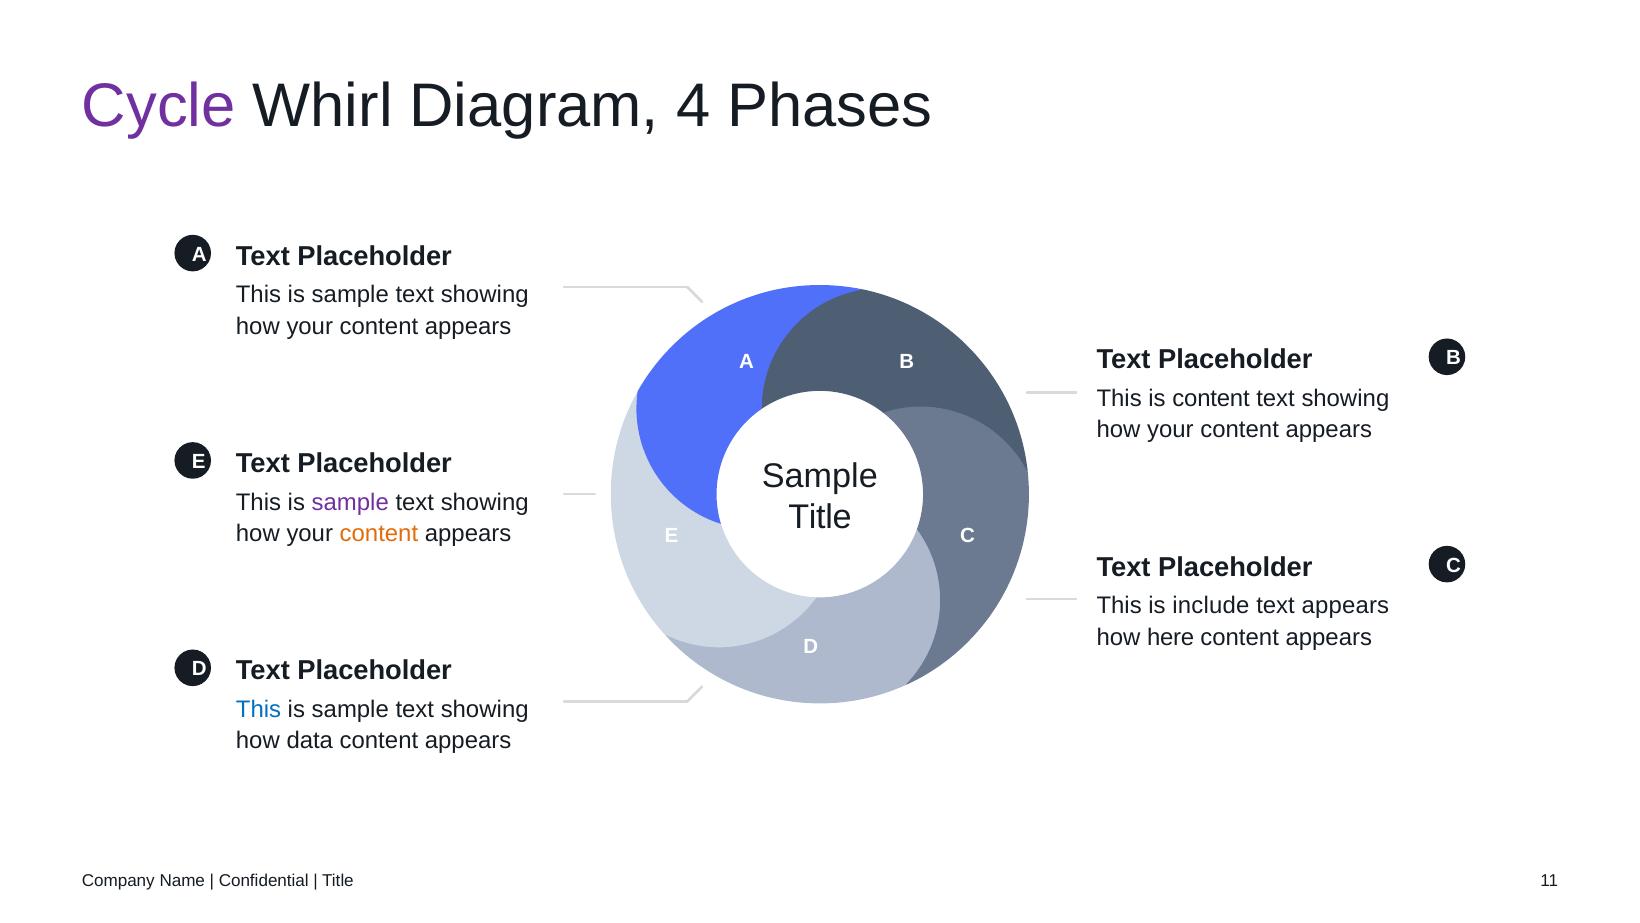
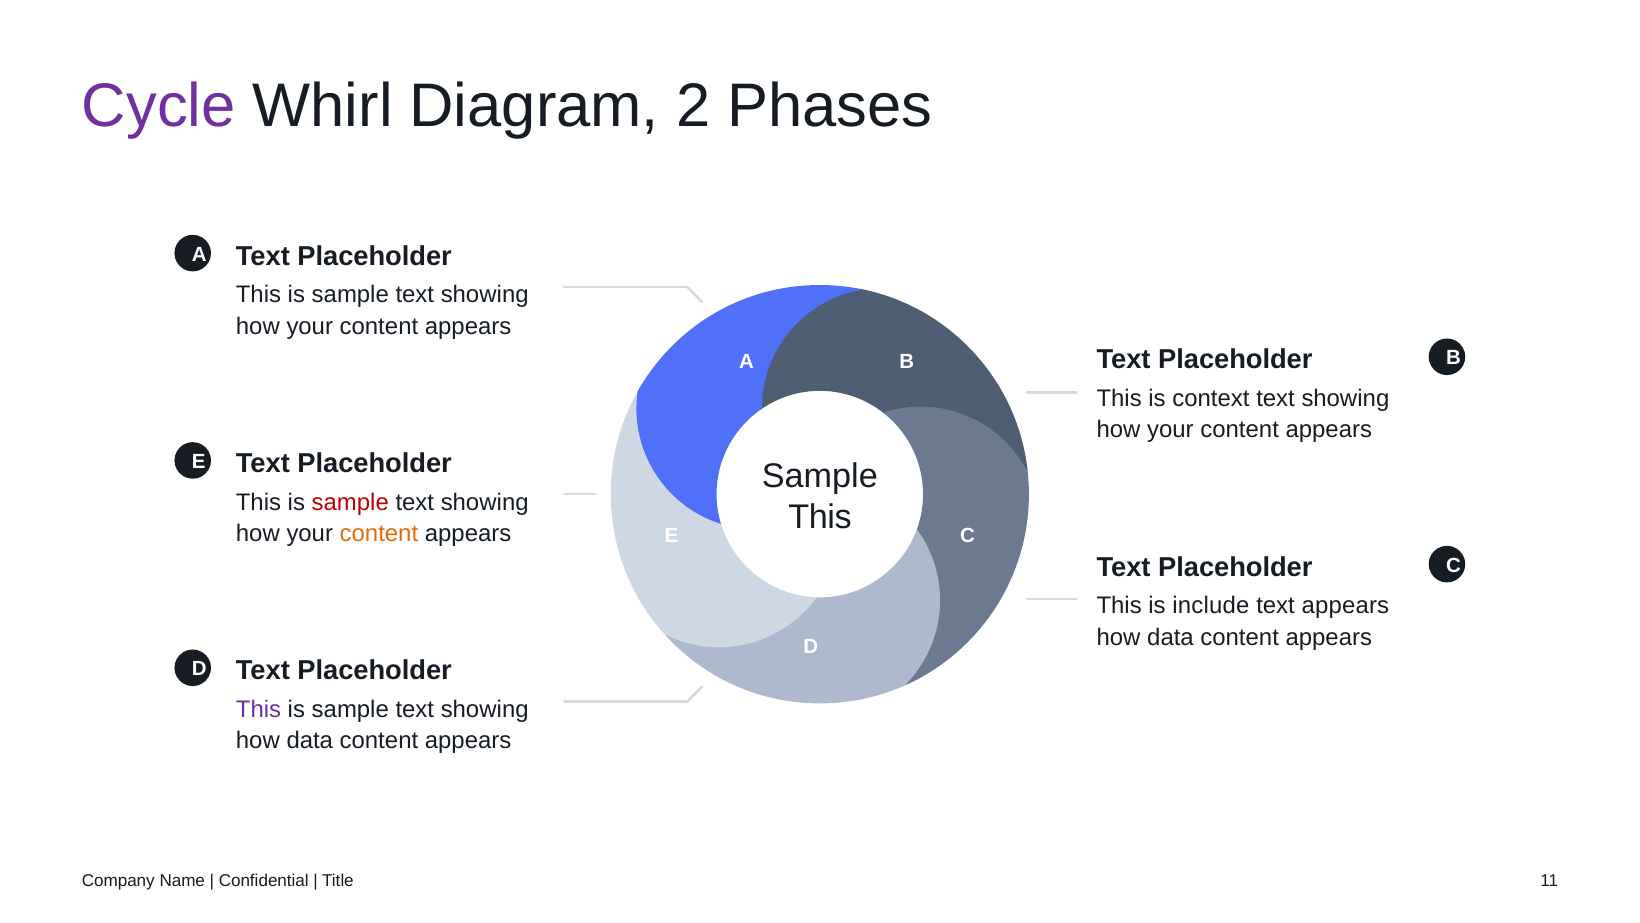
4: 4 -> 2 (694, 106)
is content: content -> context (1211, 398)
sample colour: purple -> red (350, 502)
Title: Title -> This (820, 517)
here: here -> data (1170, 637)
This colour: blue -> purple (258, 709)
